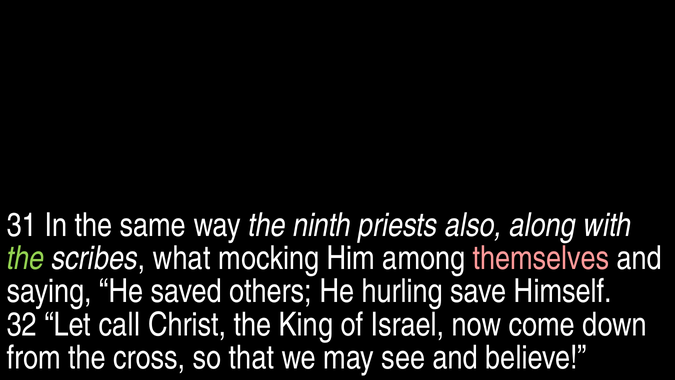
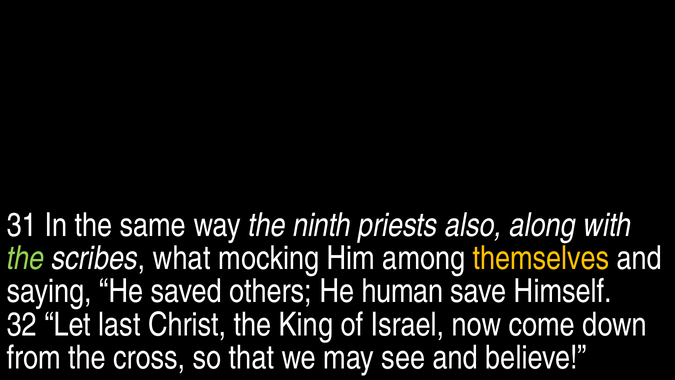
themselves colour: pink -> yellow (541, 258)
hurling: hurling -> human (402, 291)
call: call -> last (120, 324)
